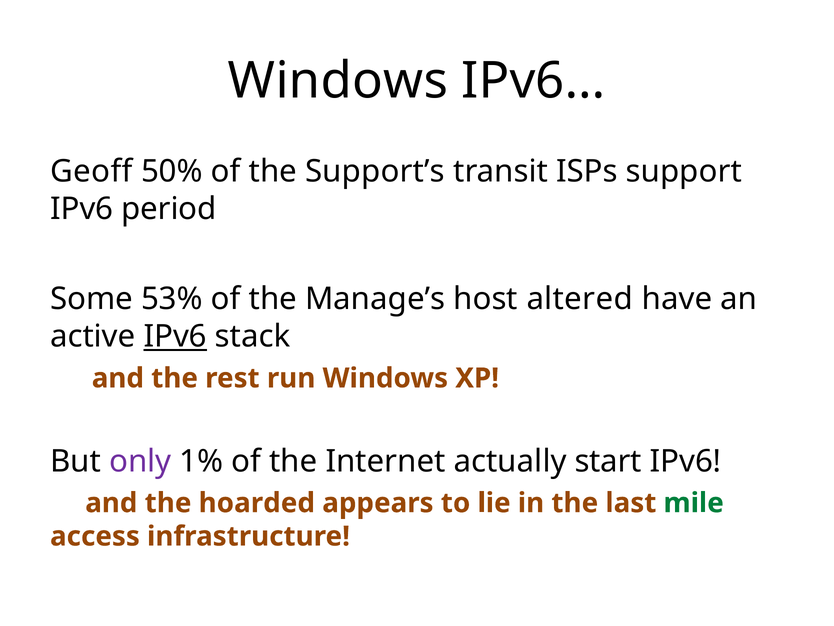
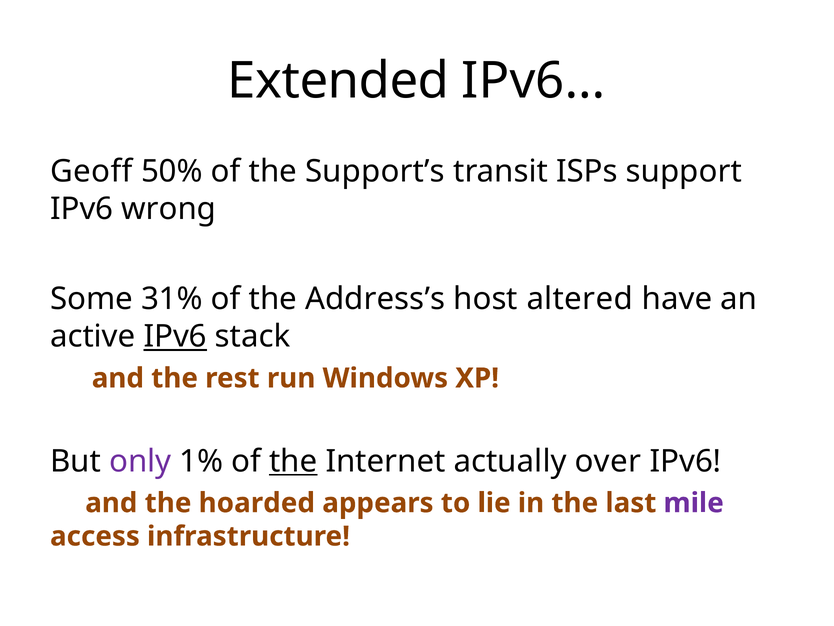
Windows: Windows -> Extended (338, 81)
period: period -> wrong (169, 209)
53%: 53% -> 31% (172, 299)
Manage’s: Manage’s -> Address’s (375, 299)
the underline: none -> present (293, 461)
start: start -> over (608, 461)
mile colour: green -> purple (694, 503)
